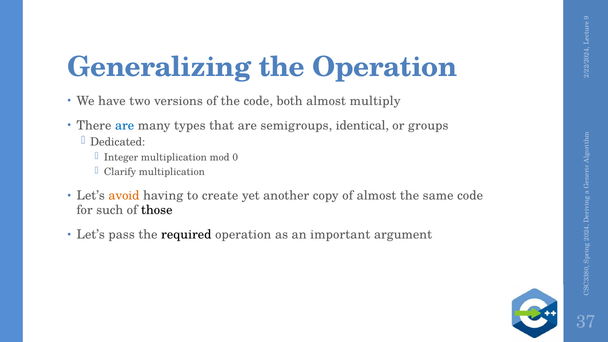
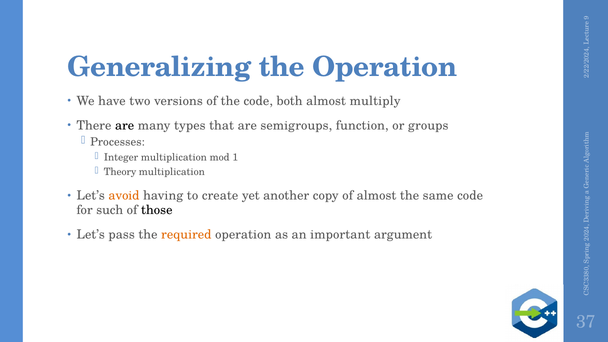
are colour: blue -> black (125, 125)
identical: identical -> function (362, 125)
Dedicated: Dedicated -> Processes (118, 142)
mod 0: 0 -> 1 (235, 157)
Clarify: Clarify -> Theory (120, 172)
required colour: black -> orange (186, 235)
